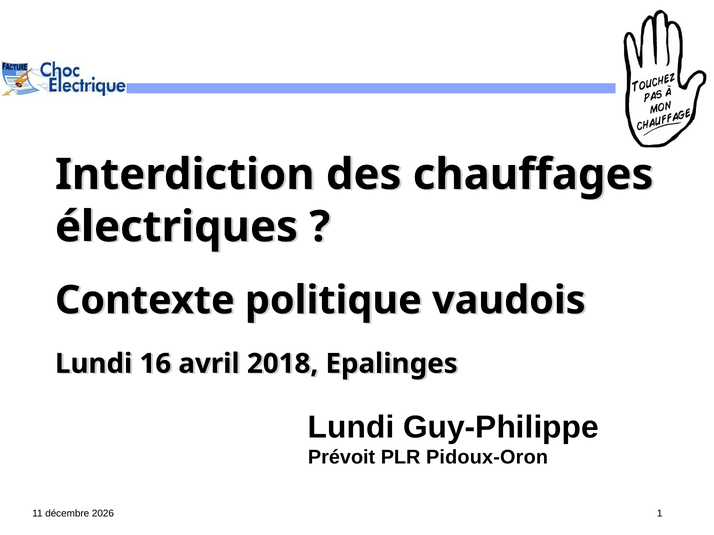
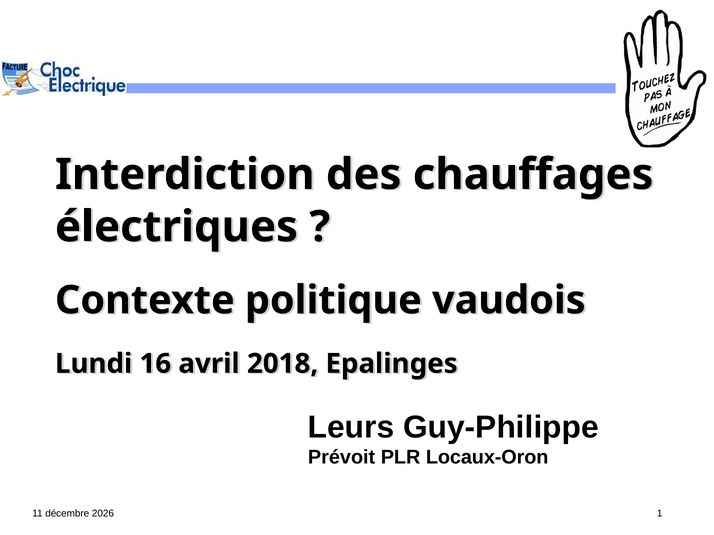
Lundi: Lundi -> Leurs (351, 428)
Pidoux-Oron: Pidoux-Oron -> Locaux-Oron (487, 458)
